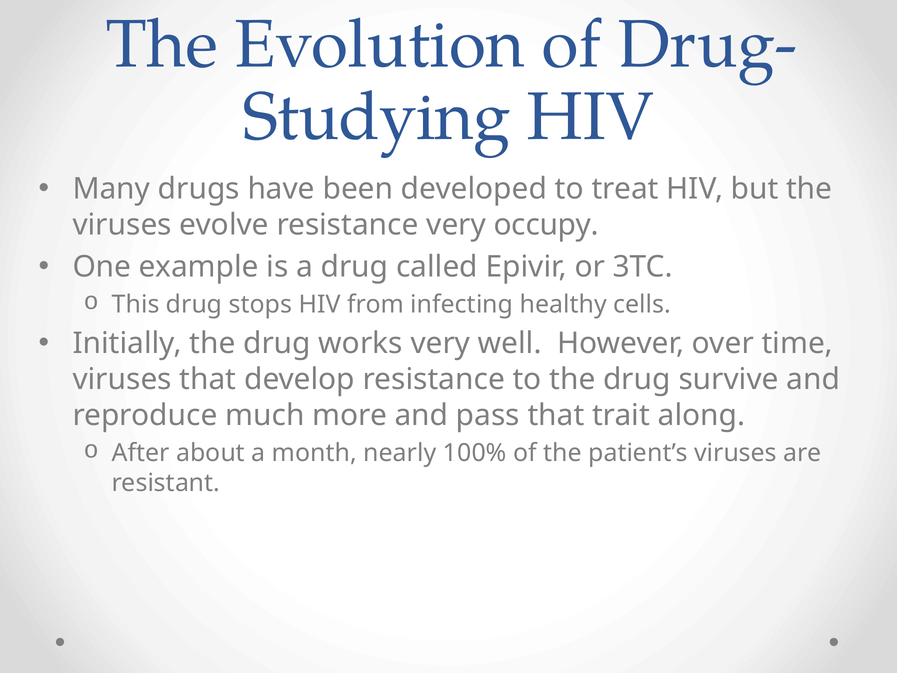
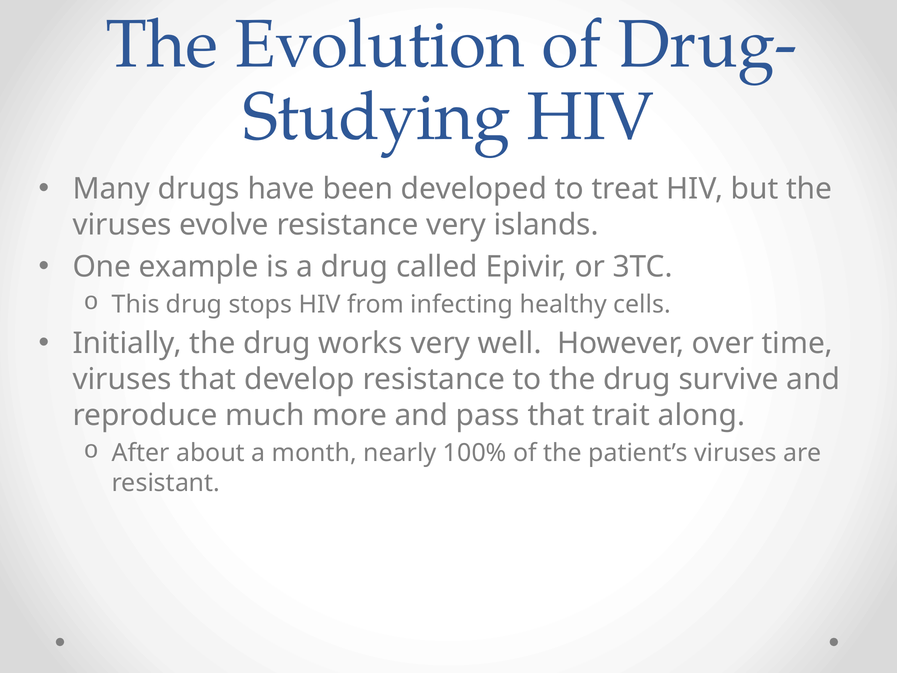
occupy: occupy -> islands (546, 225)
